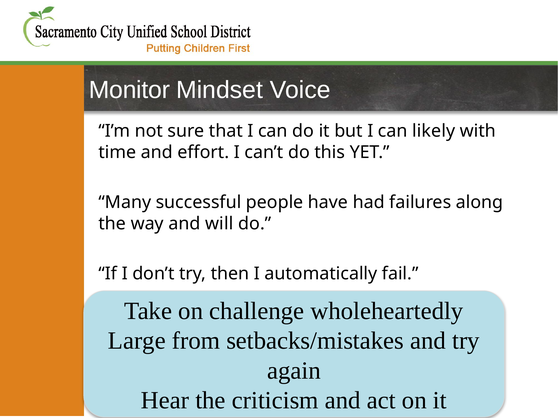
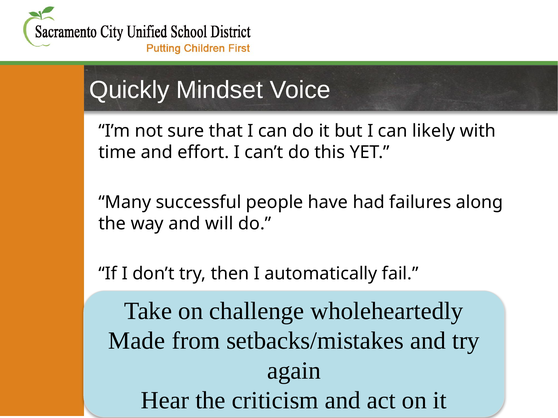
Monitor: Monitor -> Quickly (129, 90)
Large: Large -> Made (137, 341)
